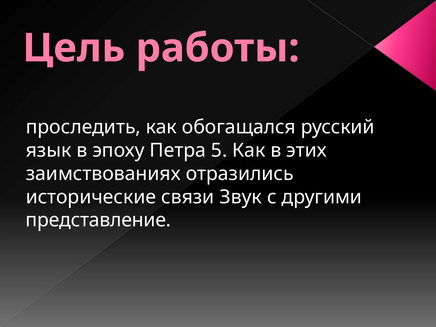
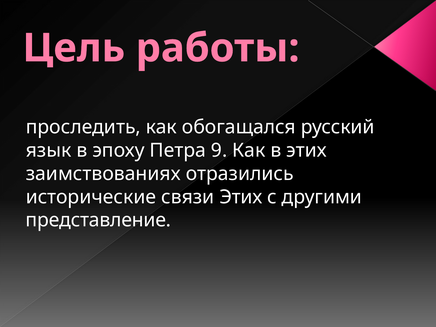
5: 5 -> 9 (219, 150)
связи Звук: Звук -> Этих (241, 197)
